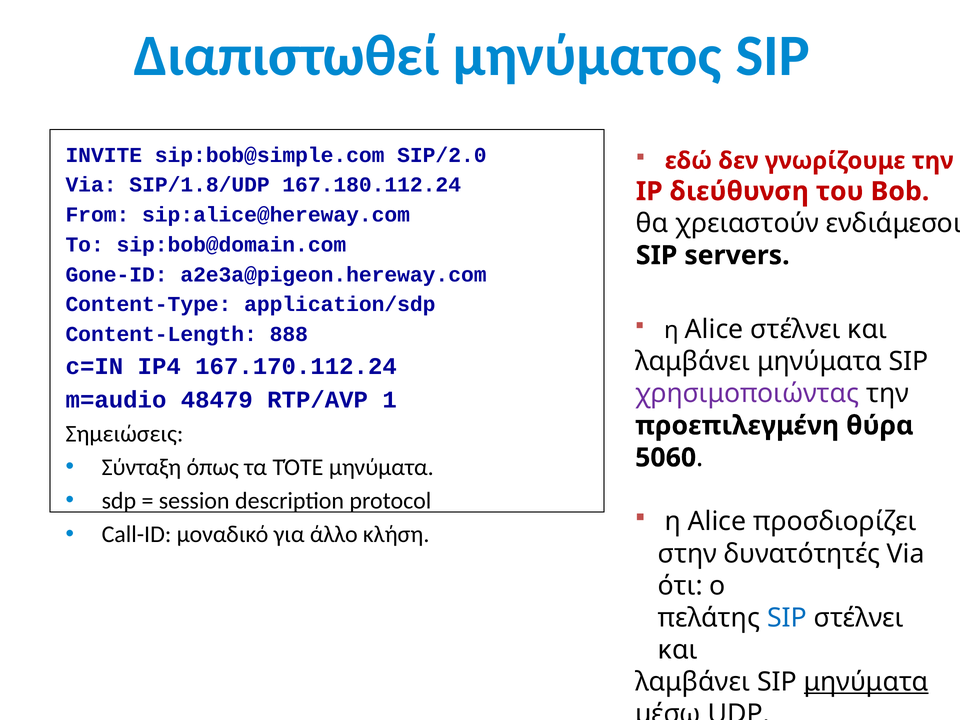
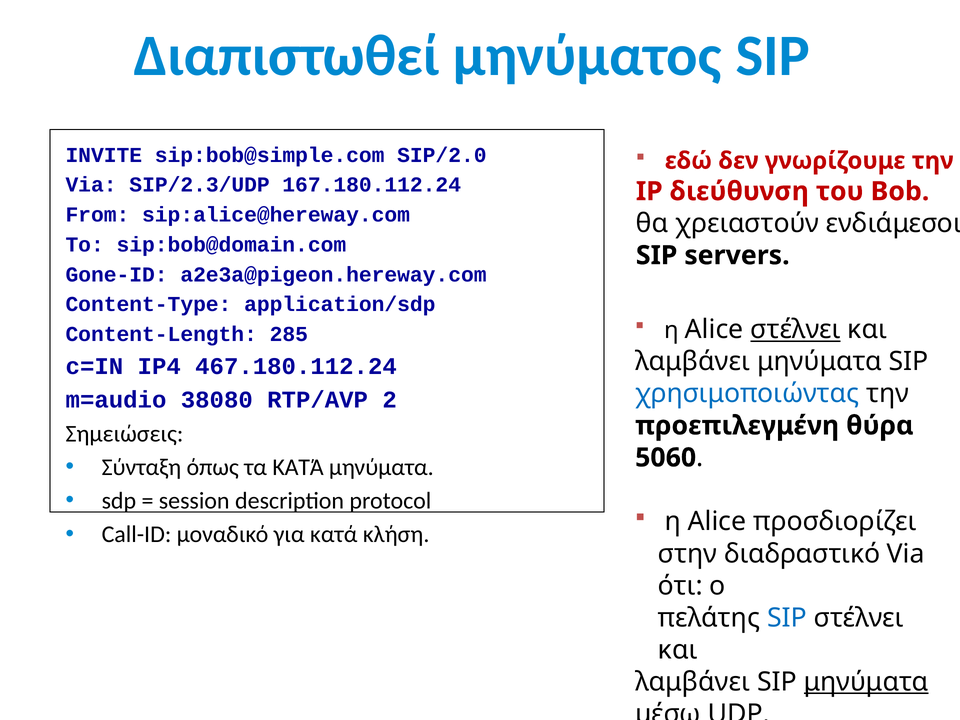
SIP/1.8/UDP: SIP/1.8/UDP -> SIP/2.3/UDP (200, 185)
στέλνει underline: none -> present (796, 330)
888: 888 -> 285 (289, 334)
167.170.112.24: 167.170.112.24 -> 467.180.112.24 (296, 366)
χρησιμοποιώντας colour: purple -> blue (747, 394)
48479: 48479 -> 38080 (217, 400)
1: 1 -> 2 (390, 400)
τα ΤΌΤΕ: ΤΌΤΕ -> ΚΑΤΆ (298, 467)
για άλλο: άλλο -> κατά (334, 534)
δυνατότητές: δυνατότητές -> διαδραστικό (802, 554)
